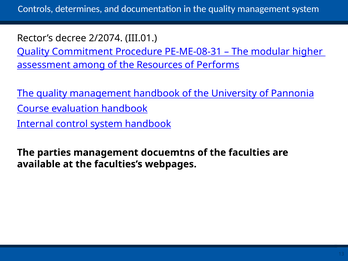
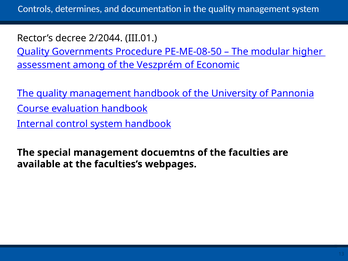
2/2074: 2/2074 -> 2/2044 (106, 38)
Commitment: Commitment -> Governments (82, 52)
PE-ME-08-31: PE-ME-08-31 -> PE-ME-08-50 (193, 52)
Resources: Resources -> Veszprém (159, 65)
Performs: Performs -> Economic (218, 65)
parties: parties -> special (54, 153)
